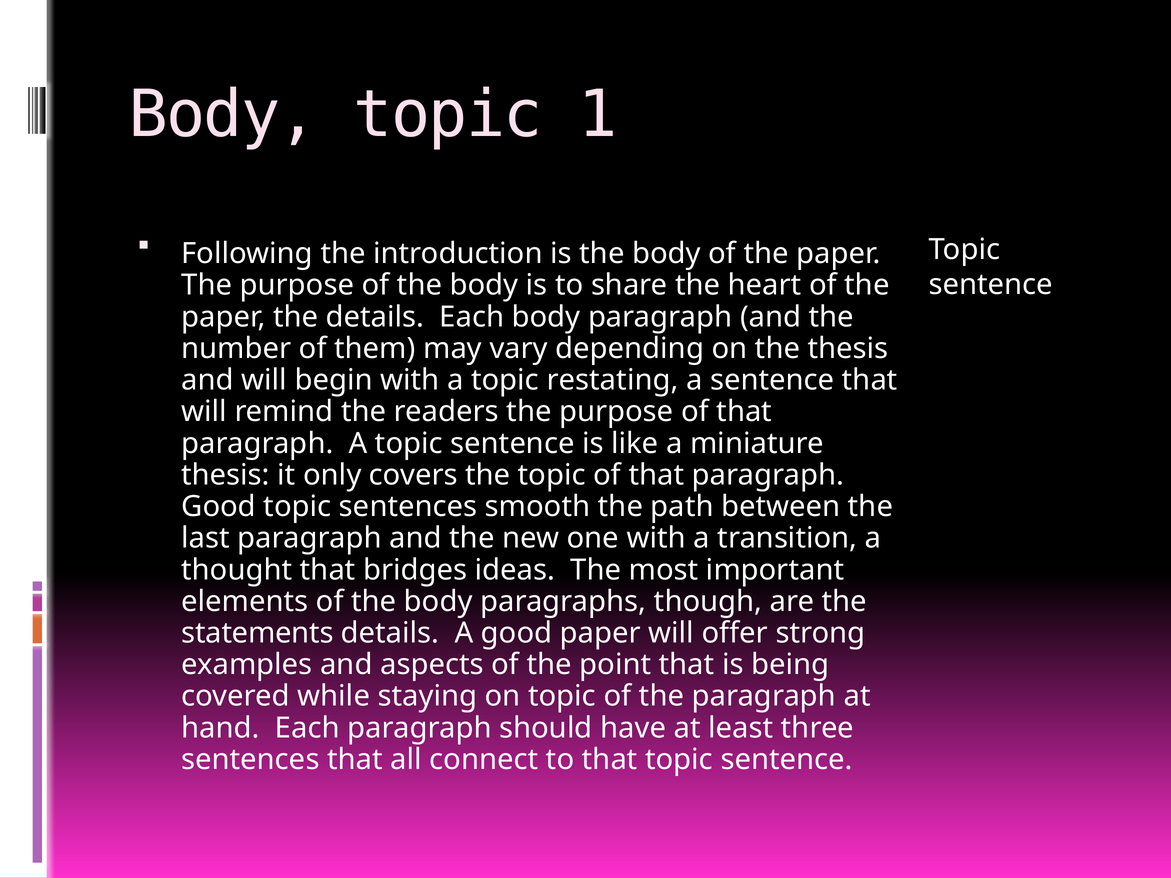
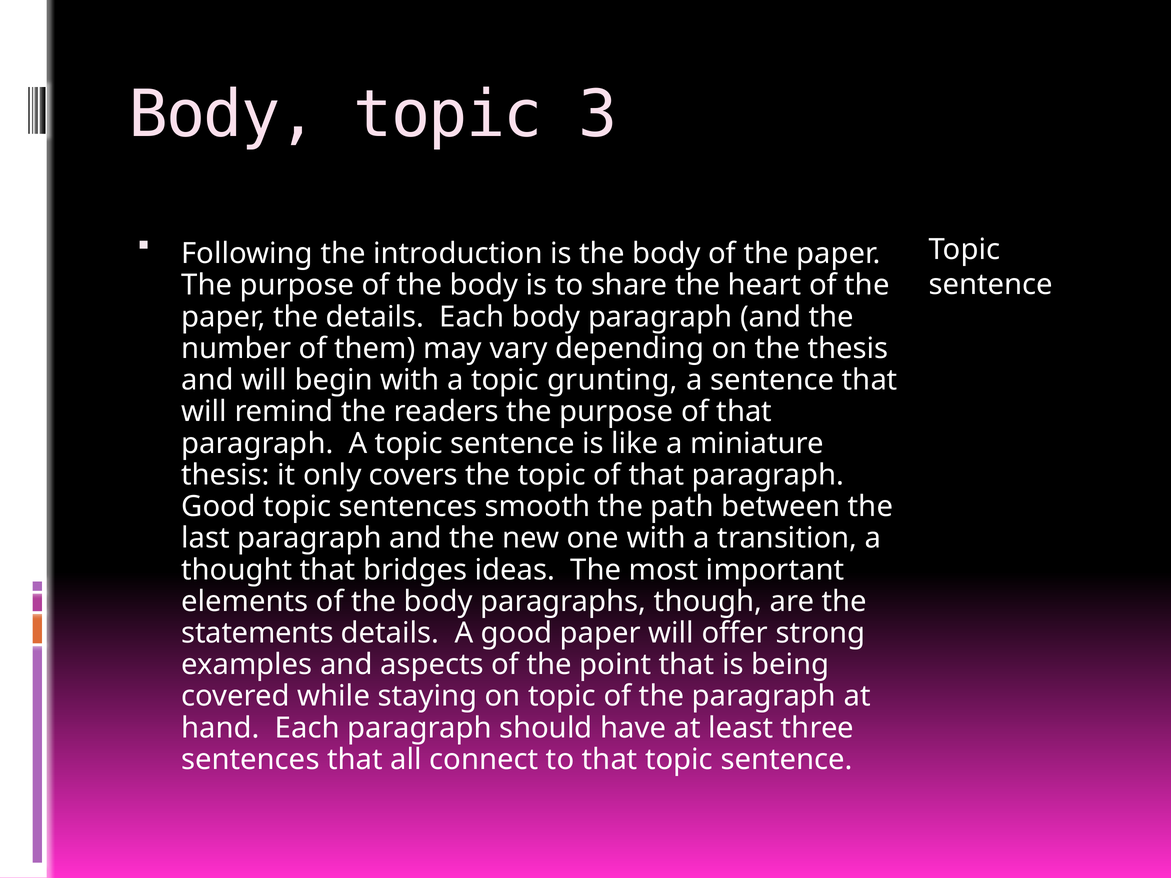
1: 1 -> 3 (598, 115)
restating: restating -> grunting (612, 380)
